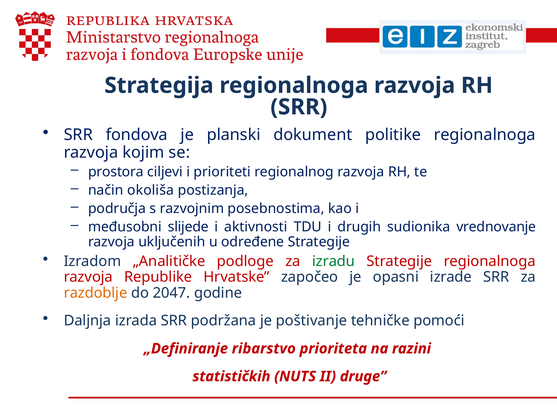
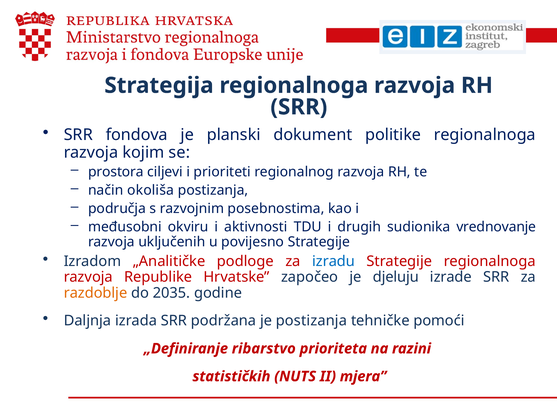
slijede: slijede -> okviru (188, 227)
određene: određene -> povijesno (253, 242)
izradu colour: green -> blue (334, 261)
opasni: opasni -> djeluju (396, 277)
2047: 2047 -> 2035 (171, 293)
je poštivanje: poštivanje -> postizanja (311, 321)
druge: druge -> mjera (363, 376)
